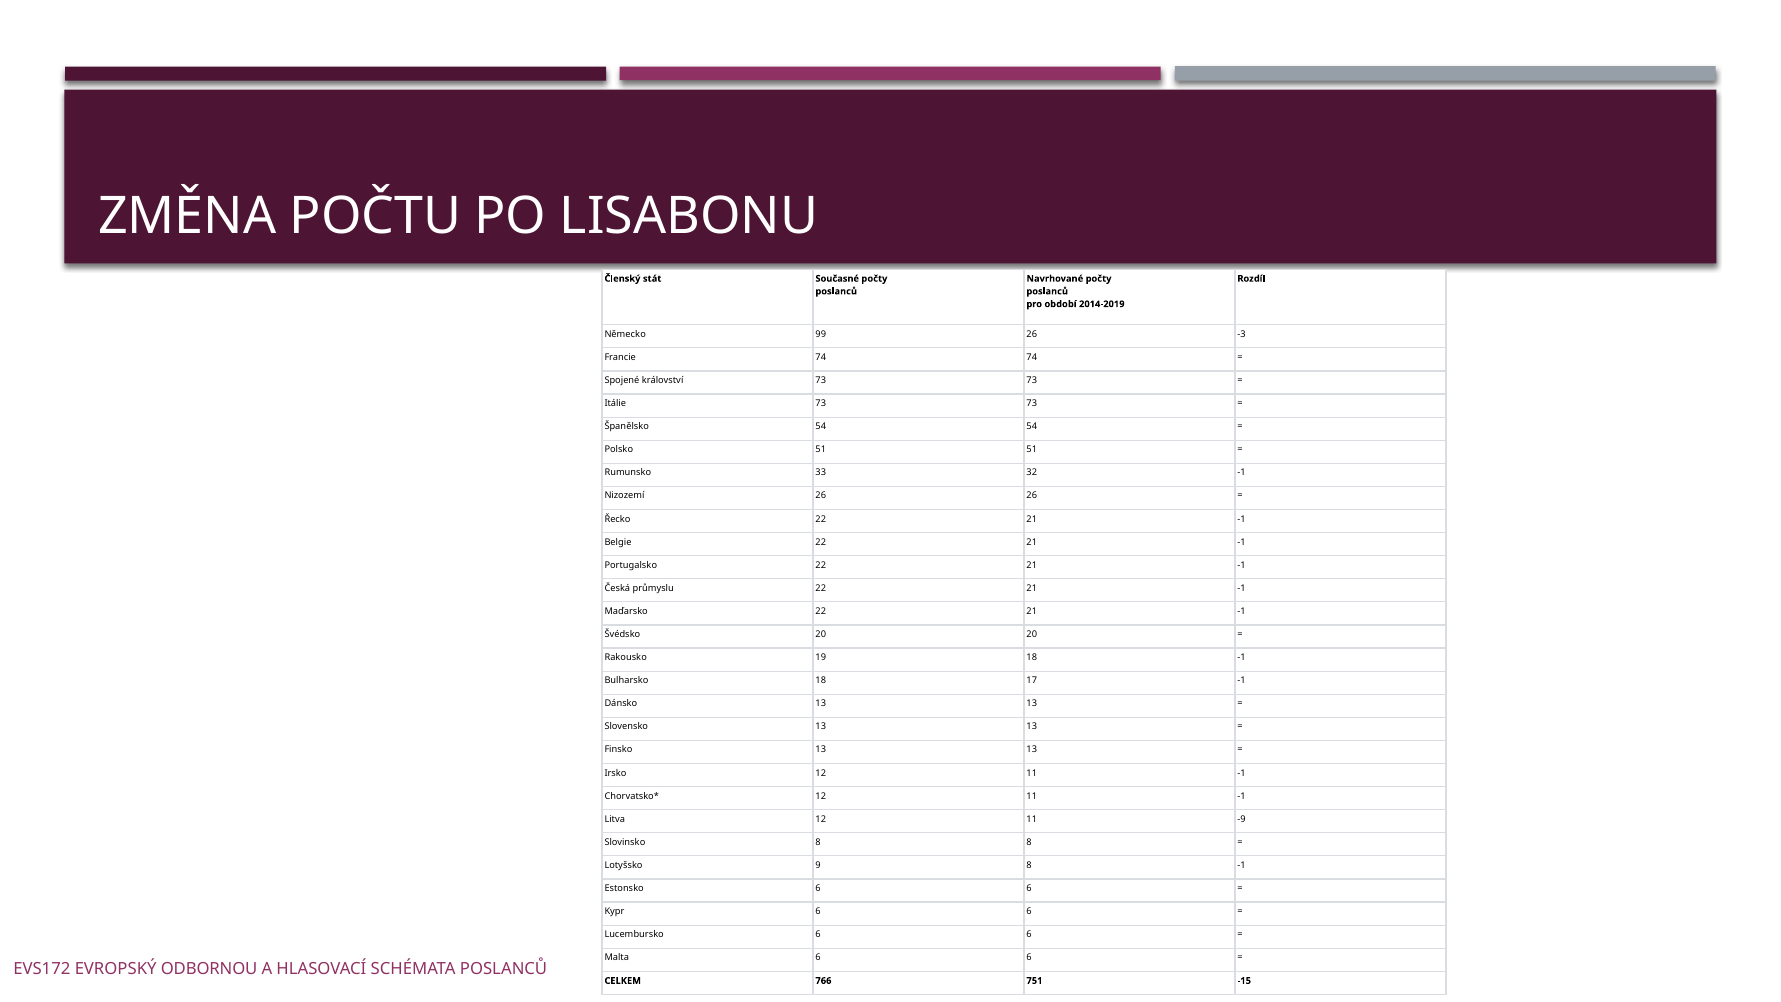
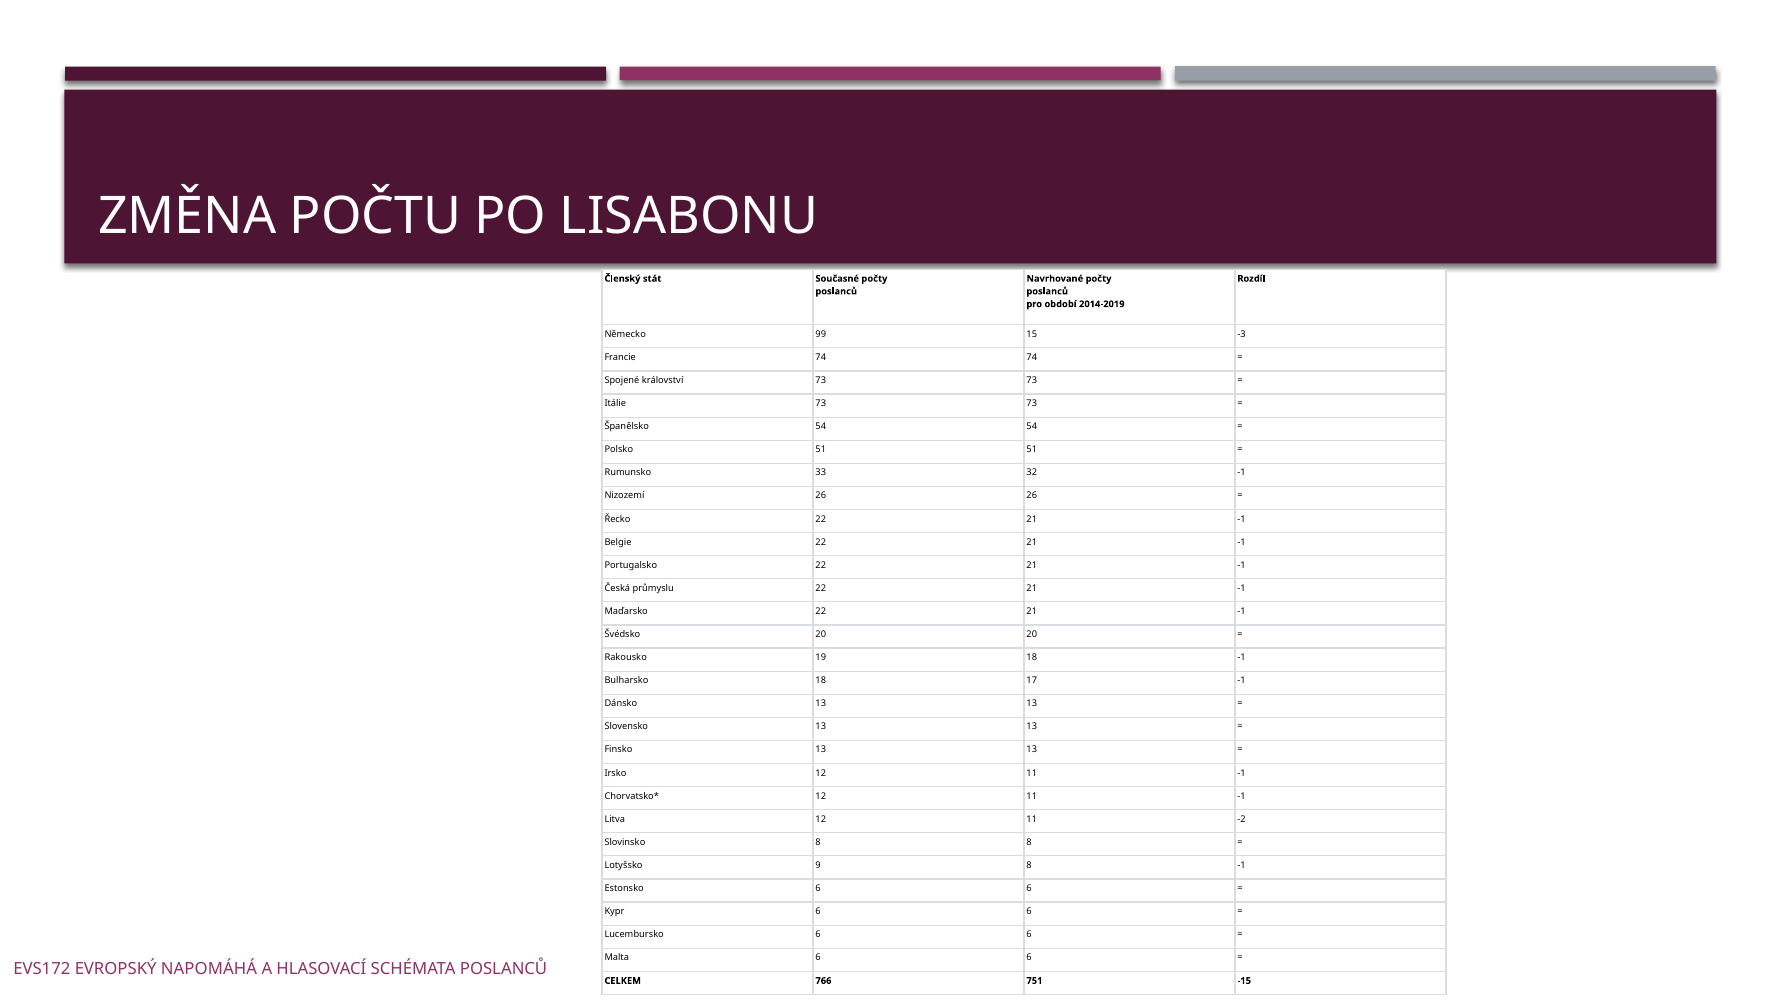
99 26: 26 -> 15 (1032, 334)
-9: -9 -> -2 (1242, 819)
ODBORNOU: ODBORNOU -> NAPOMÁHÁ (209, 969)
